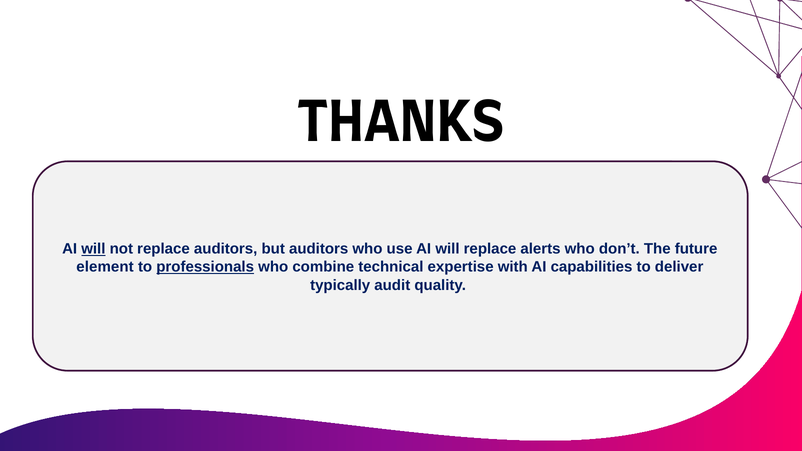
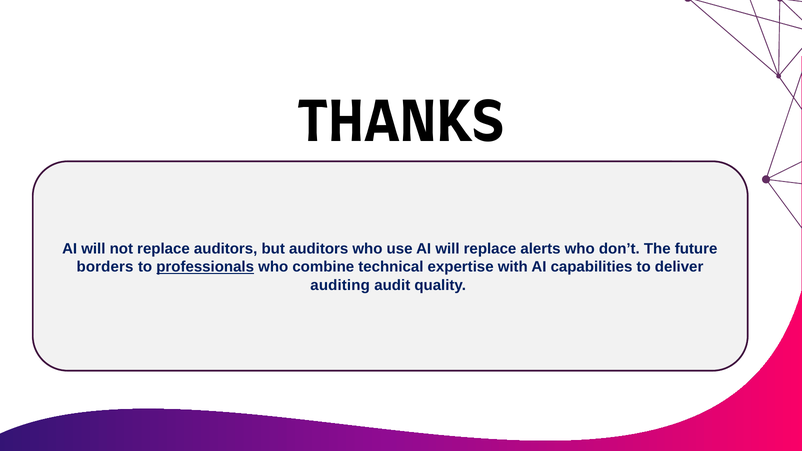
will underline: present -> none (93, 249)
element: element -> borders (105, 267)
typically: typically -> auditing (340, 285)
